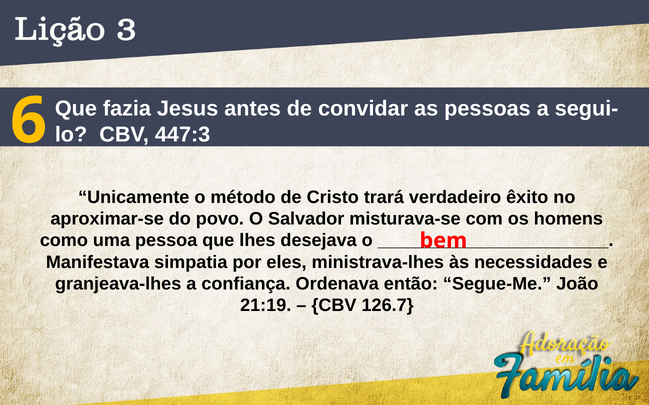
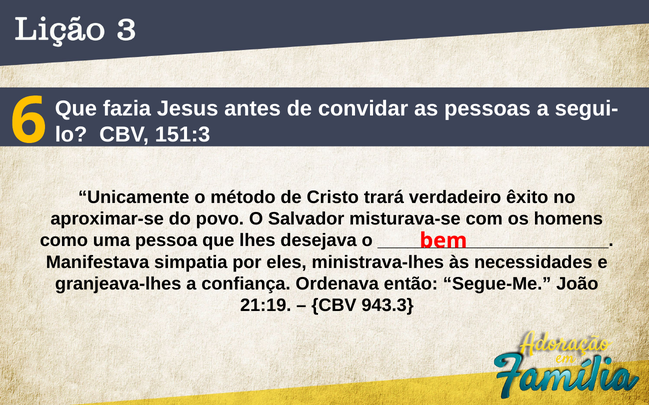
447:3: 447:3 -> 151:3 (183, 135)
126.7: 126.7 -> 943.3 (388, 306)
